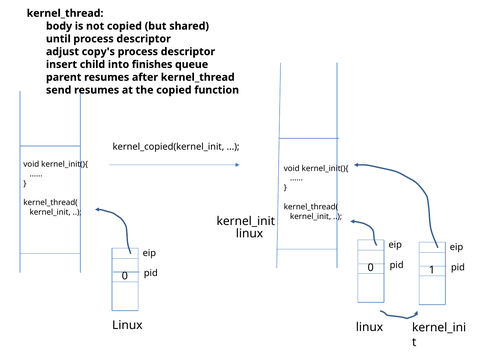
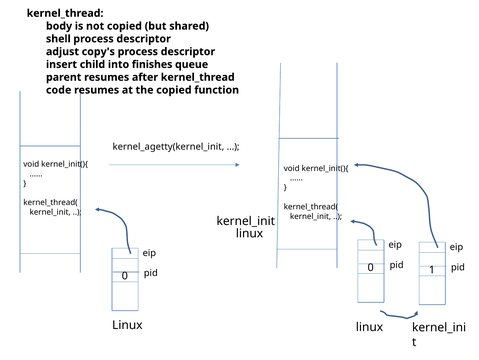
until: until -> shell (58, 39)
send: send -> code (59, 90)
kernel_copied(kernel_init: kernel_copied(kernel_init -> kernel_agetty(kernel_init (168, 146)
